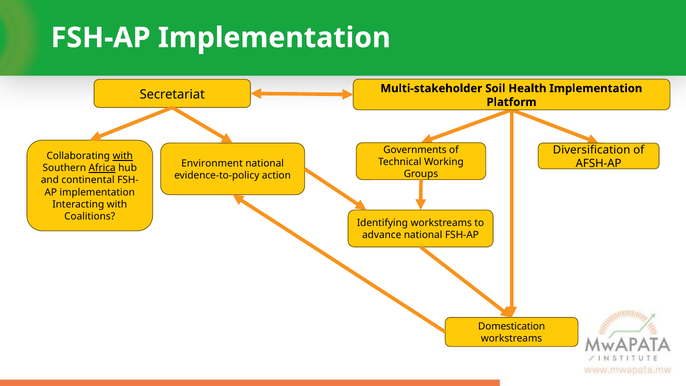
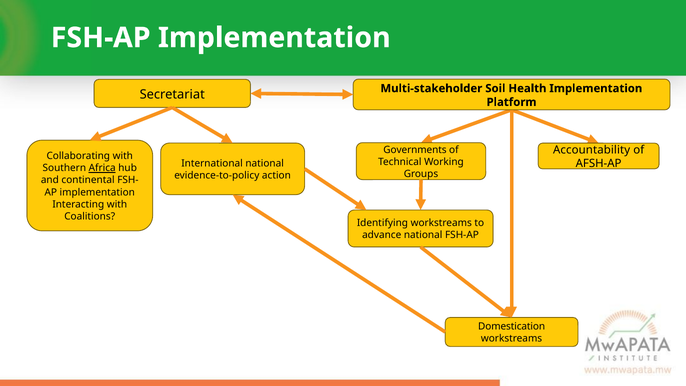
Diversification: Diversification -> Accountability (592, 150)
with underline: present -> none (123, 156)
Environment: Environment -> International (212, 163)
